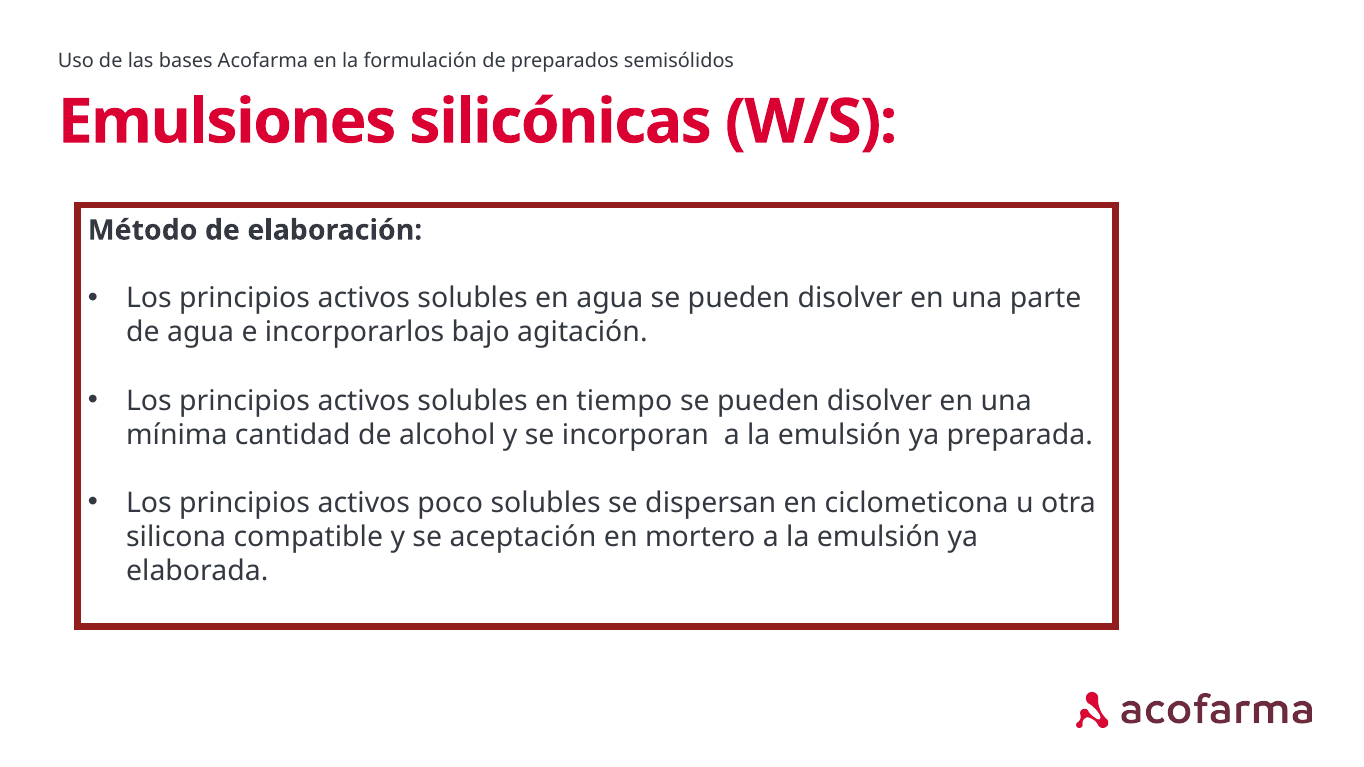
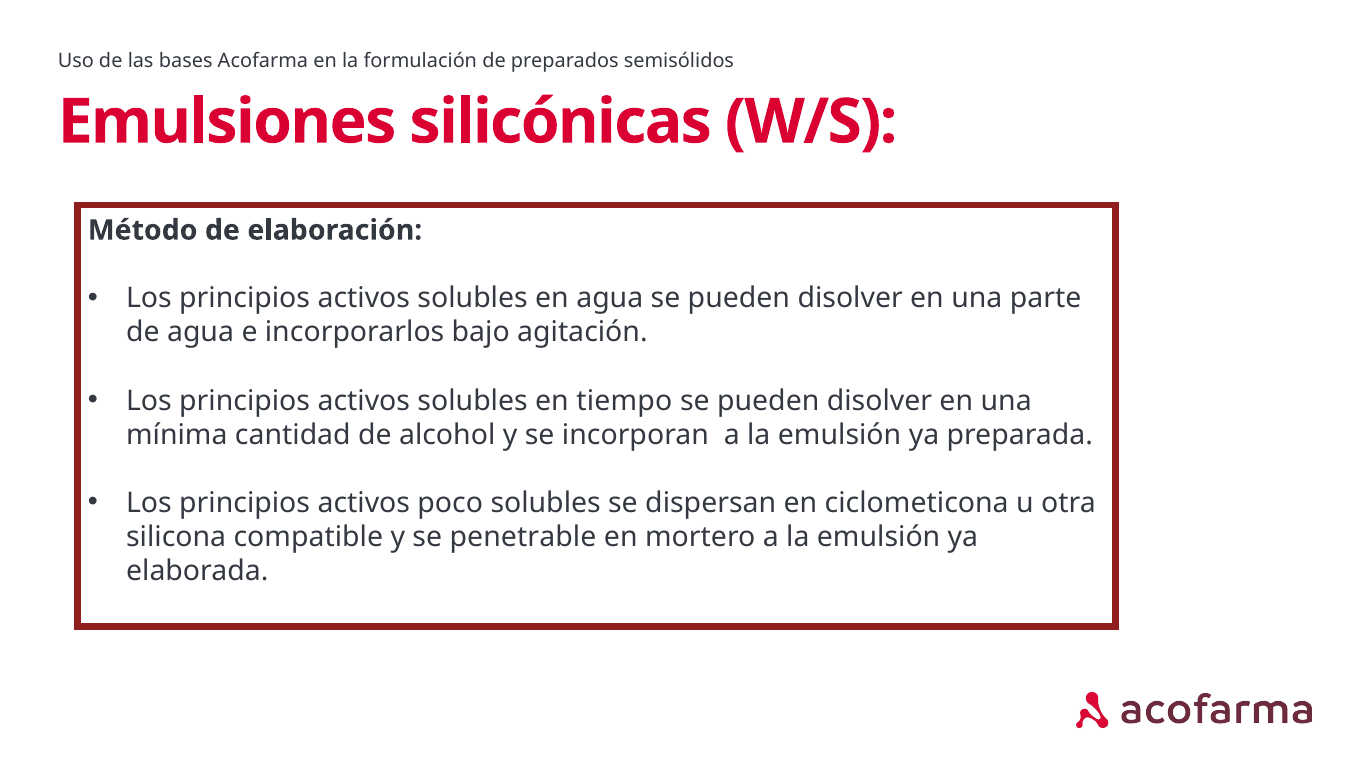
aceptación: aceptación -> penetrable (523, 537)
